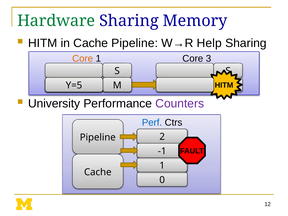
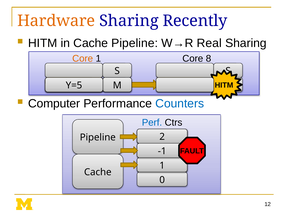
Hardware colour: green -> orange (56, 21)
Memory: Memory -> Recently (195, 21)
Help: Help -> Real (209, 43)
3: 3 -> 8 (209, 58)
University: University -> Computer (54, 104)
Counters colour: purple -> blue (180, 104)
